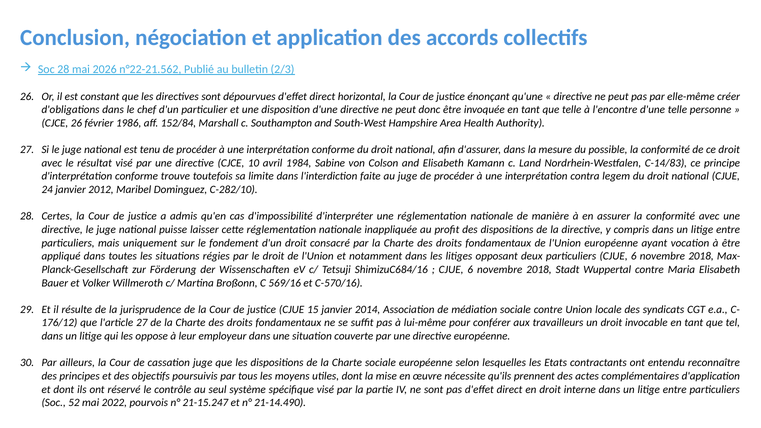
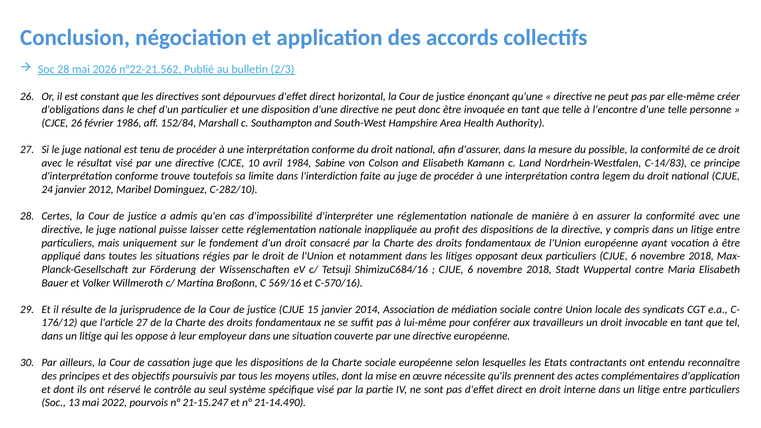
52: 52 -> 13 (74, 403)
